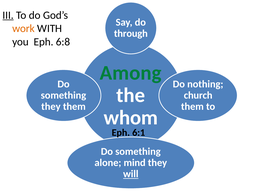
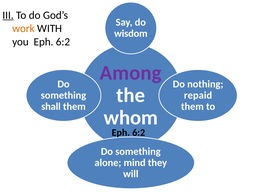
through: through -> wisdom (131, 34)
you Eph 6:8: 6:8 -> 6:2 (63, 42)
Among colour: green -> purple (131, 73)
church: church -> repaid (198, 95)
they: they -> shall (51, 106)
6:1: 6:1 -> 6:2 (139, 132)
will underline: present -> none (131, 174)
